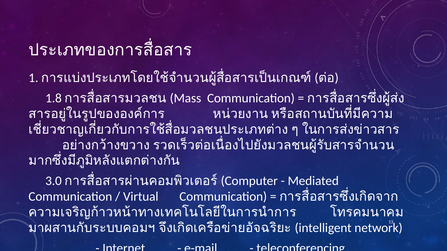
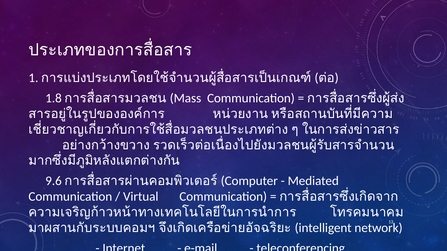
3.0: 3.0 -> 9.6 (53, 181)
